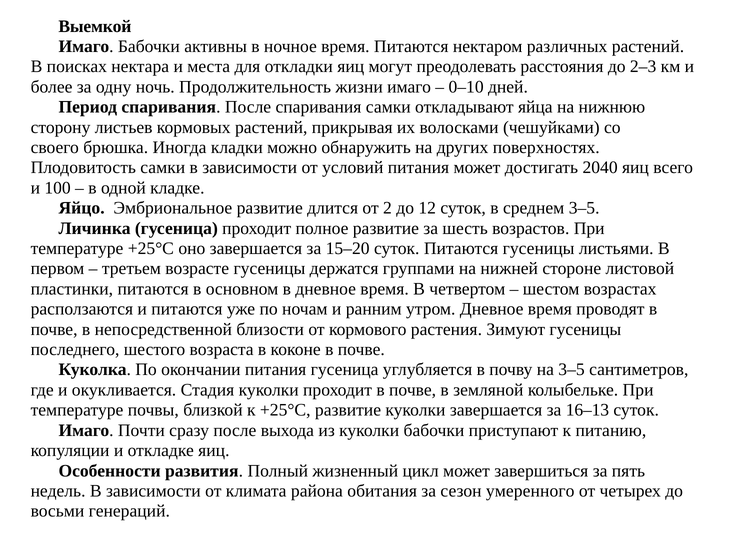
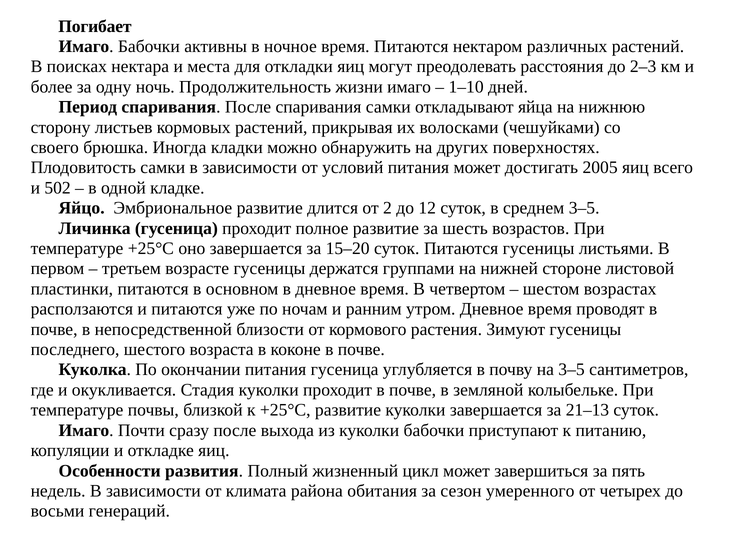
Выемкой: Выемкой -> Погибает (95, 26)
0–10: 0–10 -> 1–10 (466, 87)
2040: 2040 -> 2005 (600, 168)
100: 100 -> 502 (58, 188)
16–13: 16–13 -> 21–13 (587, 410)
